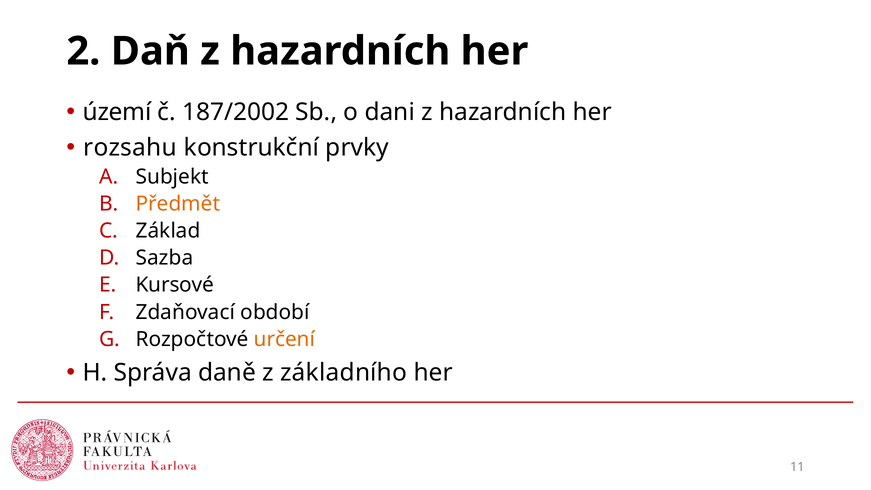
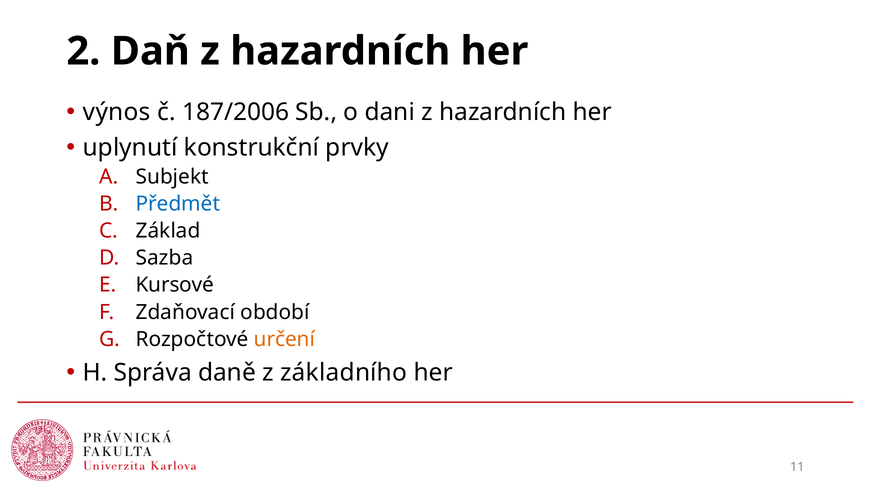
území: území -> výnos (117, 112)
187/2002: 187/2002 -> 187/2006 (236, 112)
rozsahu: rozsahu -> uplynutí (130, 148)
Předmět colour: orange -> blue (178, 204)
